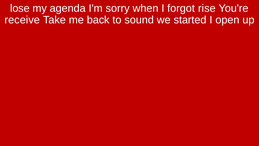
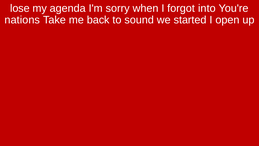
rise: rise -> into (207, 8)
receive: receive -> nations (22, 20)
